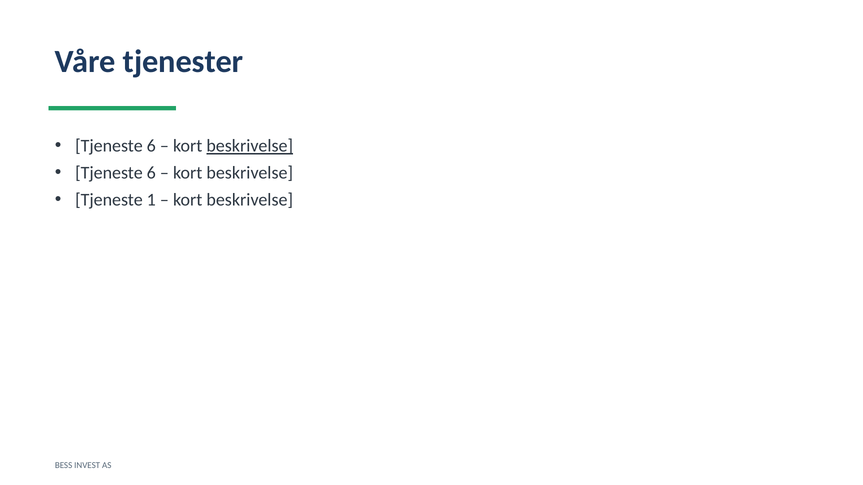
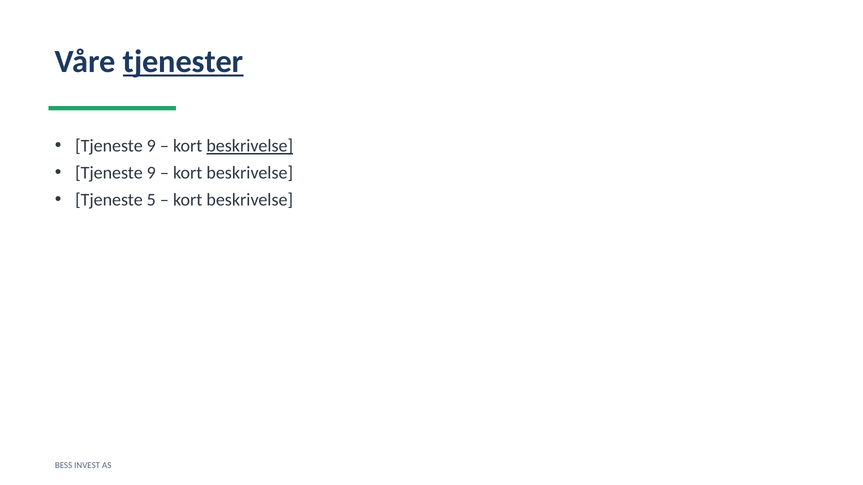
tjenester underline: none -> present (183, 62)
6: 6 -> 9 (151, 146)
6: 6 -> 9 (151, 173)
1: 1 -> 5 (151, 200)
